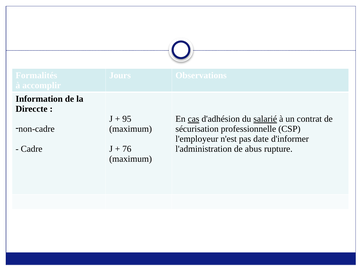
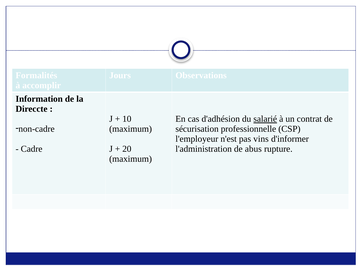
95: 95 -> 10 (127, 119)
cas underline: present -> none (194, 119)
date: date -> vins (261, 139)
76: 76 -> 20 (127, 149)
